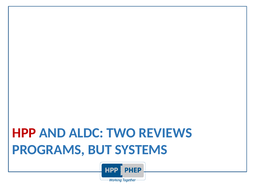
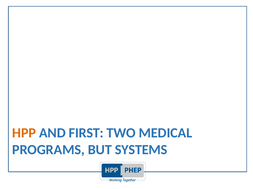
HPP colour: red -> orange (24, 133)
ALDC: ALDC -> FIRST (86, 133)
REVIEWS: REVIEWS -> MEDICAL (165, 133)
